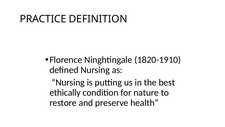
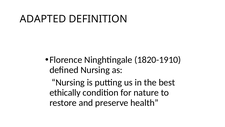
PRACTICE: PRACTICE -> ADAPTED (43, 19)
